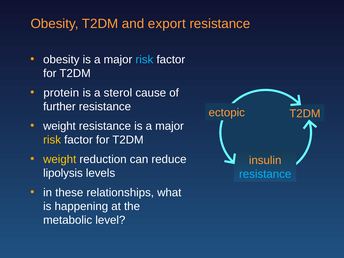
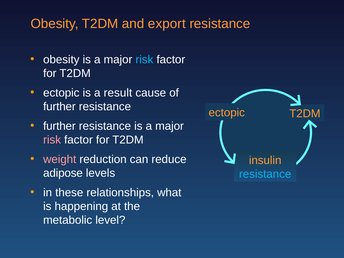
protein: protein -> ectopic (61, 93)
sterol: sterol -> result (118, 93)
weight: weight -> further (59, 126)
risk colour: yellow -> pink (52, 140)
weight colour: yellow -> pink (60, 159)
lipolysis: lipolysis -> adipose (63, 173)
